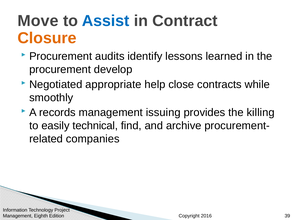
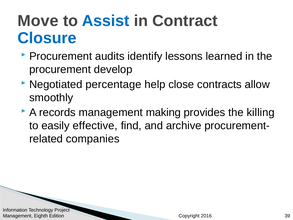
Closure colour: orange -> blue (47, 38)
appropriate: appropriate -> percentage (113, 84)
while: while -> allow (257, 84)
issuing: issuing -> making (163, 112)
technical: technical -> effective (95, 126)
